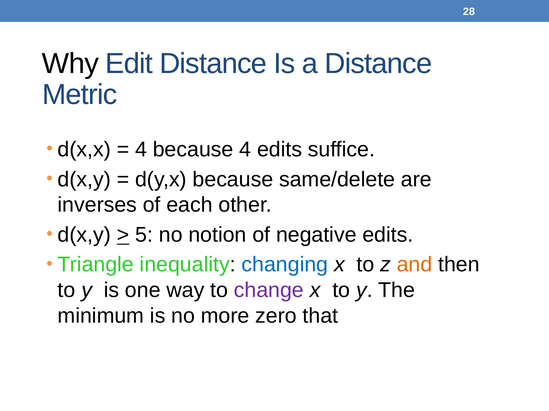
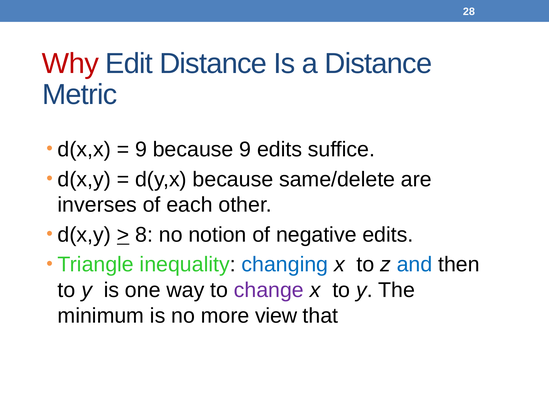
Why colour: black -> red (70, 64)
4: 4 -> 9 (141, 150)
because 4: 4 -> 9 (245, 150)
5: 5 -> 8 (144, 235)
and colour: orange -> blue (415, 265)
zero: zero -> view (276, 316)
